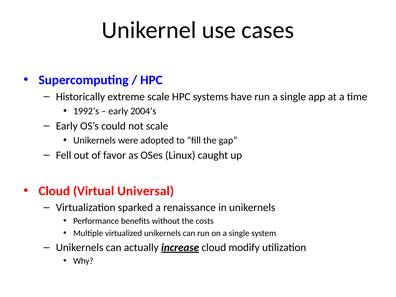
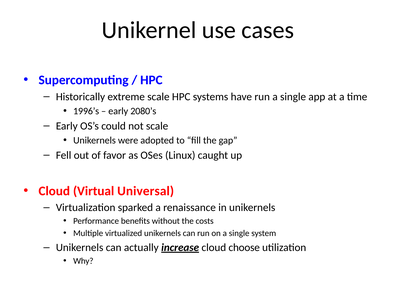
1992’s: 1992’s -> 1996’s (86, 111)
2004’s: 2004’s -> 2080’s (143, 111)
modify: modify -> choose (244, 248)
